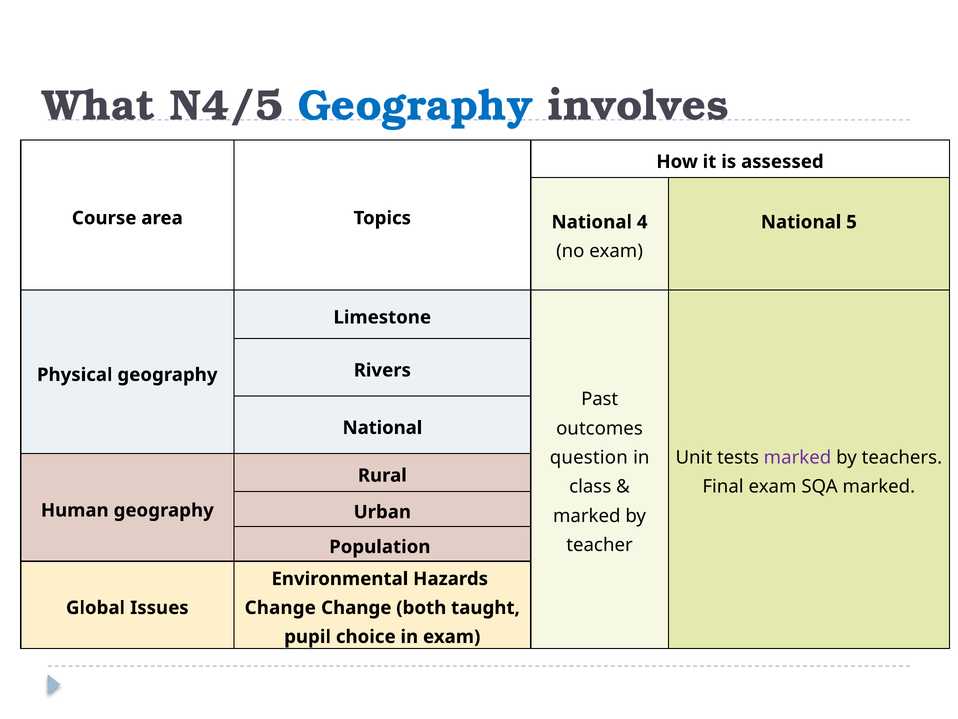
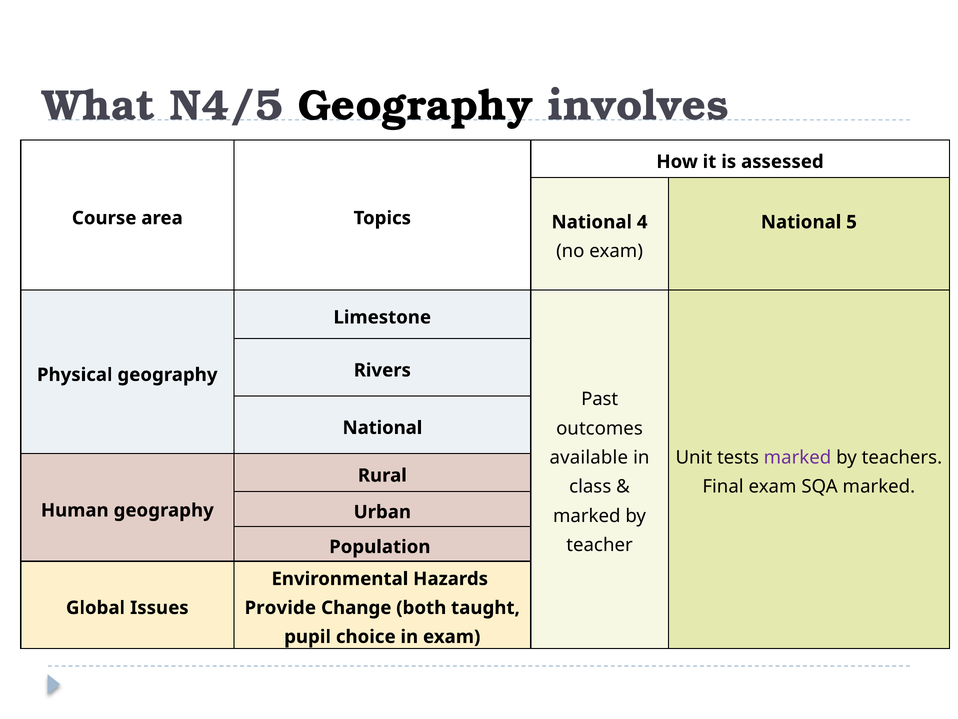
Geography colour: blue -> black (415, 106)
question: question -> available (589, 457)
Change: Change -> Provide (280, 607)
